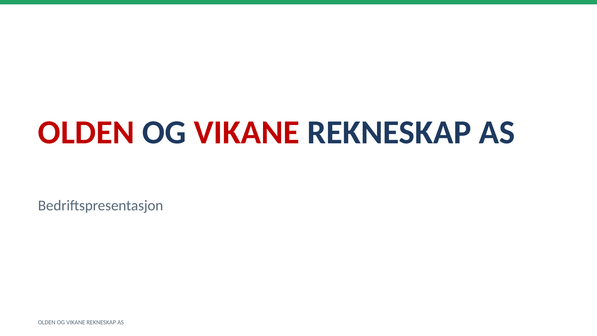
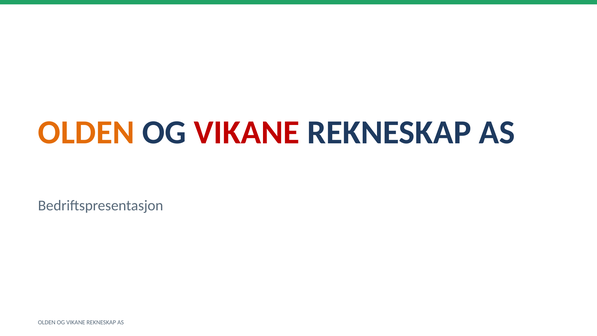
OLDEN colour: red -> orange (86, 132)
